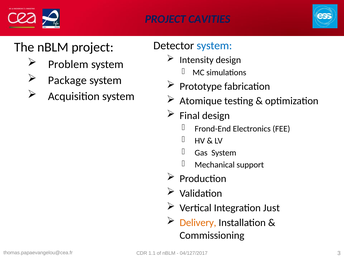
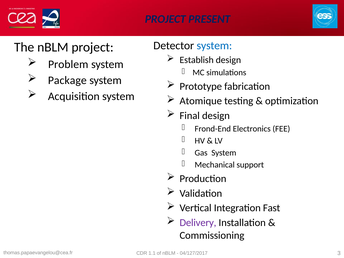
CAVITIES: CAVITIES -> PRESENT (209, 19)
Intensity: Intensity -> Establish (197, 60)
Just: Just -> Fast (272, 208)
Delivery colour: orange -> purple (198, 223)
